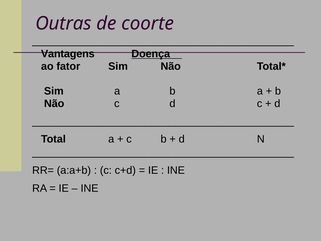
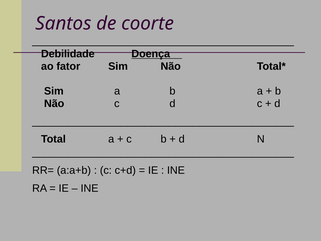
Outras: Outras -> Santos (63, 23)
Vantagens: Vantagens -> Debilidade (68, 54)
